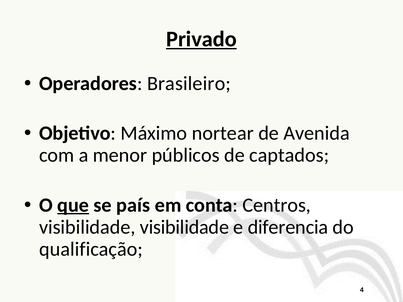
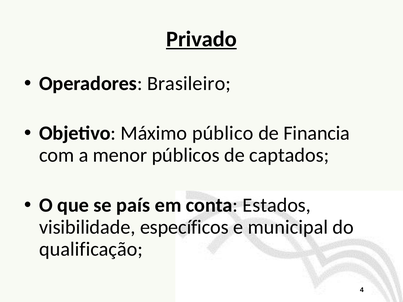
nortear: nortear -> público (223, 133)
Avenida: Avenida -> Financia (317, 133)
que underline: present -> none (73, 205)
Centros: Centros -> Estados (277, 205)
visibilidade visibilidade: visibilidade -> específicos (184, 227)
diferencia: diferencia -> municipal (288, 227)
